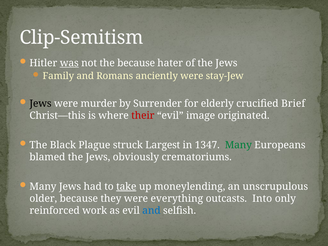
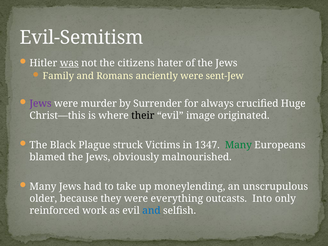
Clip-Semitism: Clip-Semitism -> Evil-Semitism (81, 37)
the because: because -> citizens (136, 63)
stay-Jew: stay-Jew -> sent-Jew (225, 76)
Jews colour: black -> purple (40, 103)
elderly: elderly -> always (217, 103)
Brief: Brief -> Huge (293, 103)
their colour: red -> black (143, 115)
Largest: Largest -> Victims (163, 145)
crematoriums: crematoriums -> malnourished (197, 157)
take underline: present -> none (126, 187)
